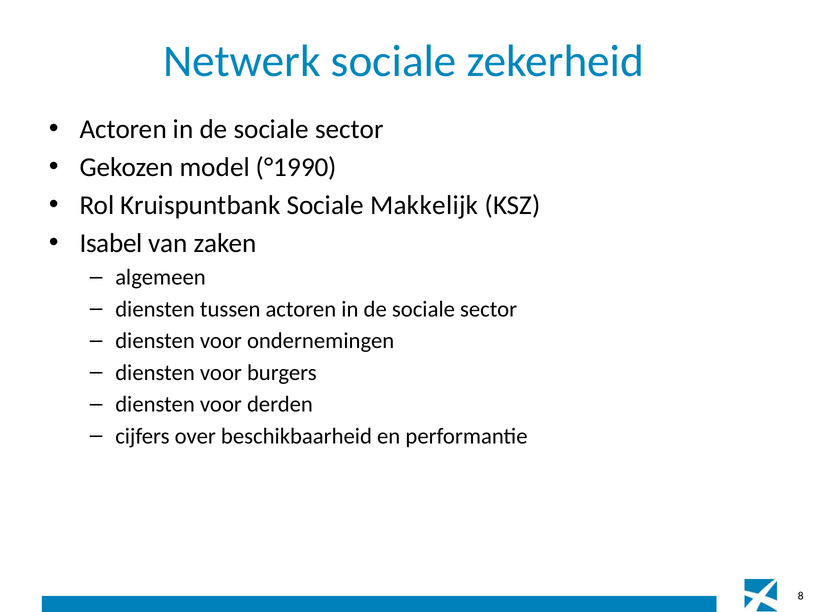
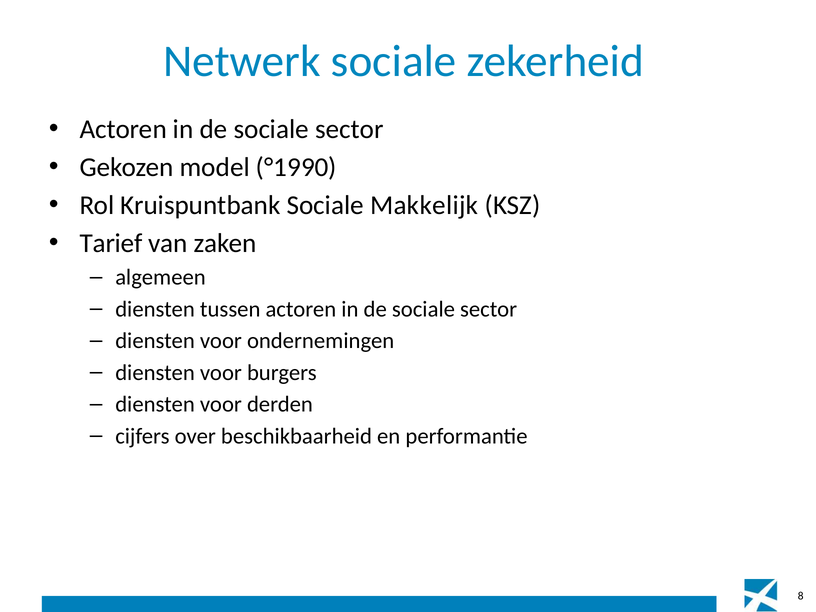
Isabel: Isabel -> Tarief (111, 243)
